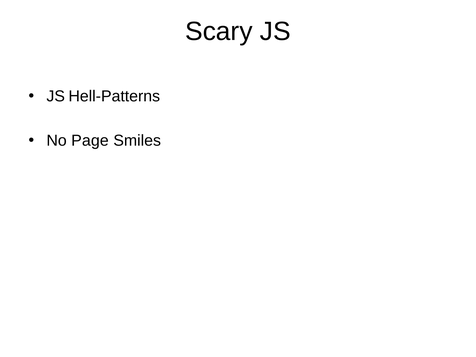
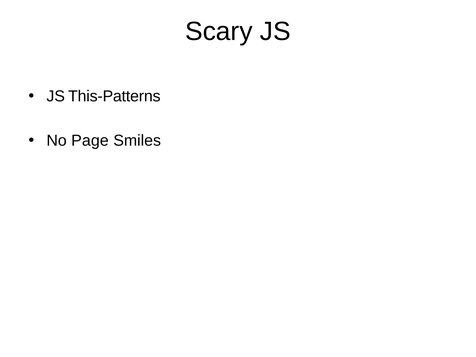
Hell-Patterns: Hell-Patterns -> This-Patterns (114, 96)
